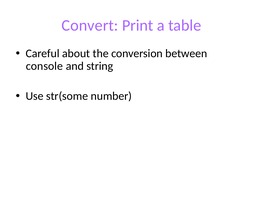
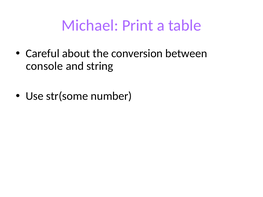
Convert: Convert -> Michael (90, 25)
